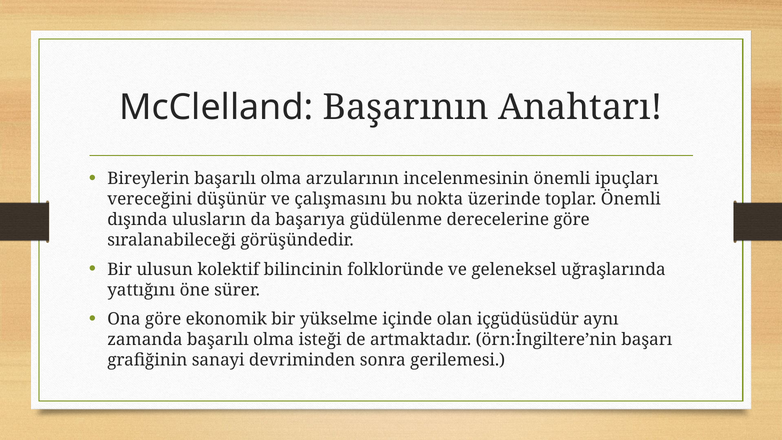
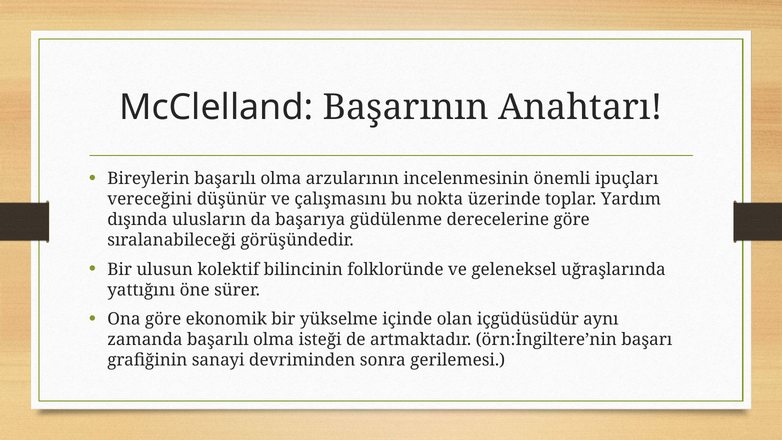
toplar Önemli: Önemli -> Yardım (631, 199)
